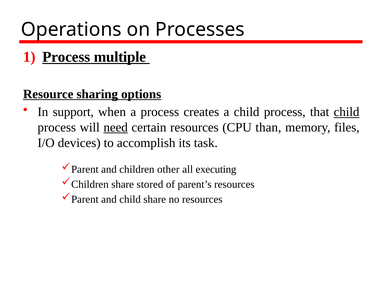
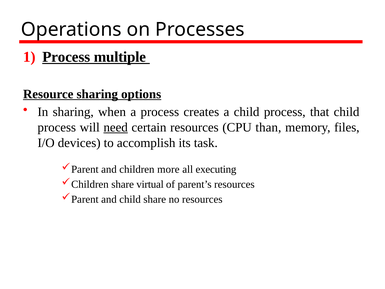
In support: support -> sharing (73, 112)
child underline: present -> none (347, 112)
other: other -> more (168, 169)
stored: stored -> virtual (150, 184)
